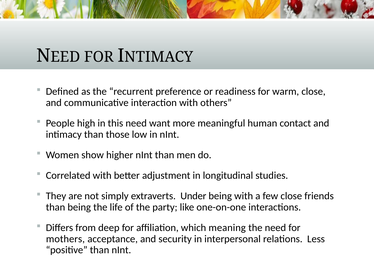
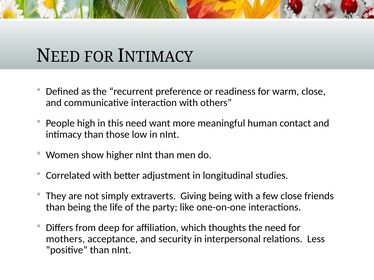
Under: Under -> Giving (193, 196)
meaning: meaning -> thoughts (227, 228)
